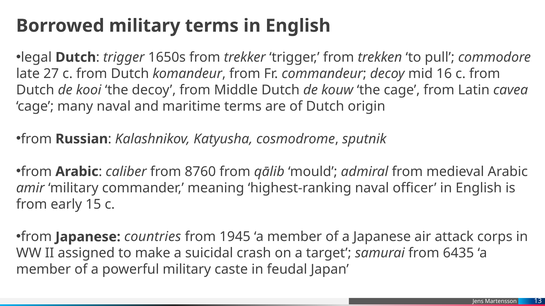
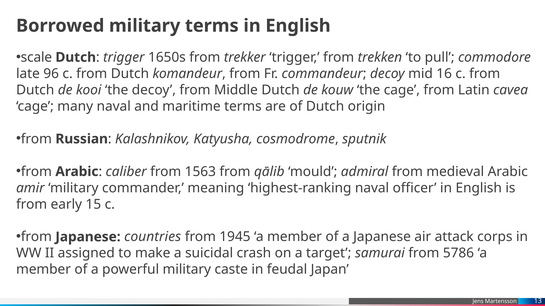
legal: legal -> scale (36, 57)
27: 27 -> 96 (51, 74)
8760: 8760 -> 1563 (200, 172)
6435: 6435 -> 5786 (458, 254)
